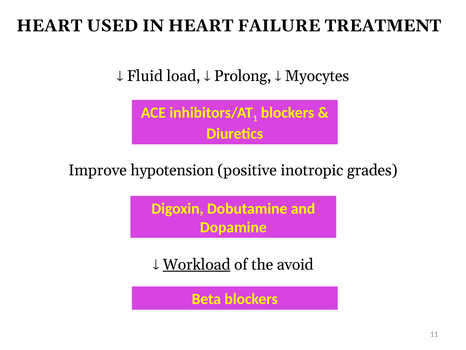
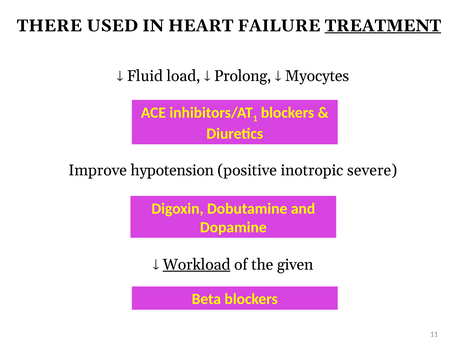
HEART: HEART -> THERE (49, 26)
TREATMENT underline: none -> present (383, 26)
grades: grades -> severe (372, 170)
avoid: avoid -> given (295, 264)
